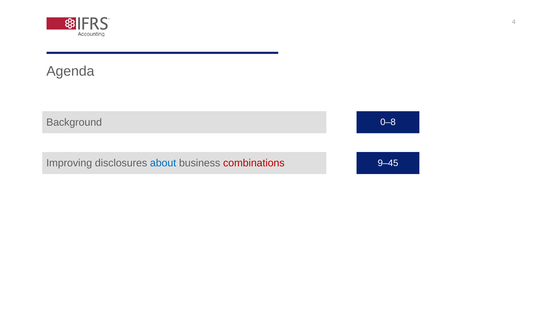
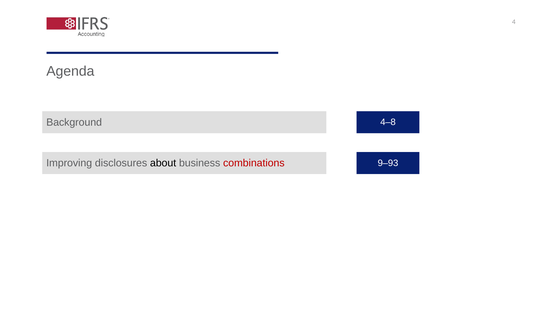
0–8: 0–8 -> 4–8 (388, 122)
about colour: blue -> black (163, 163)
9–45: 9–45 -> 9–93 (388, 163)
